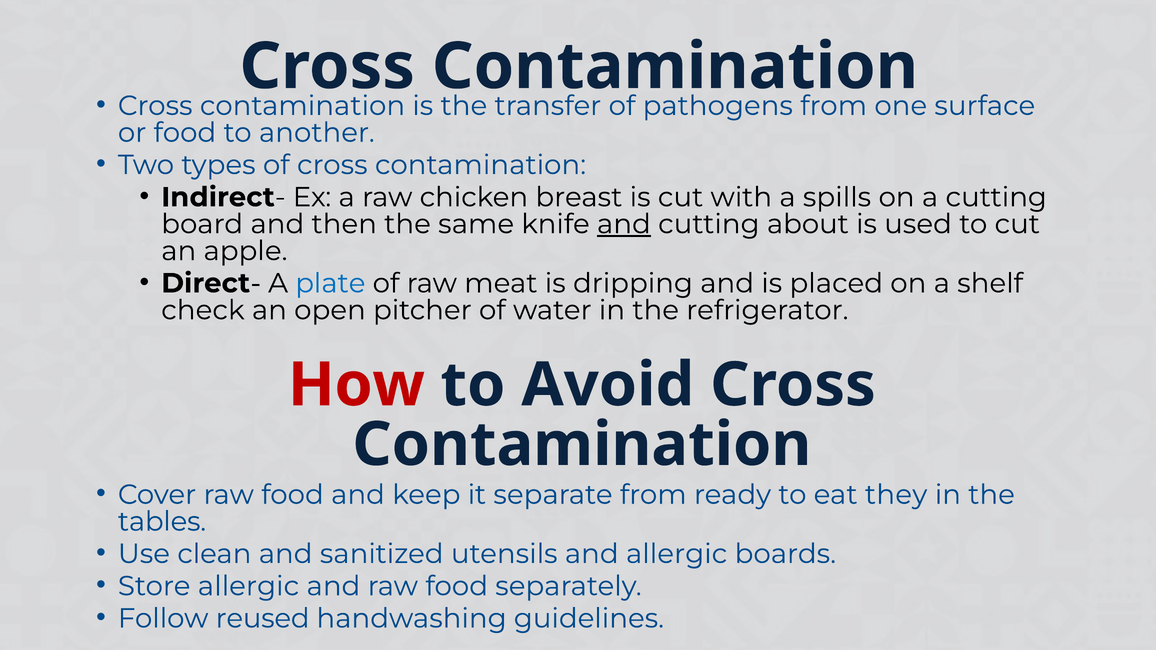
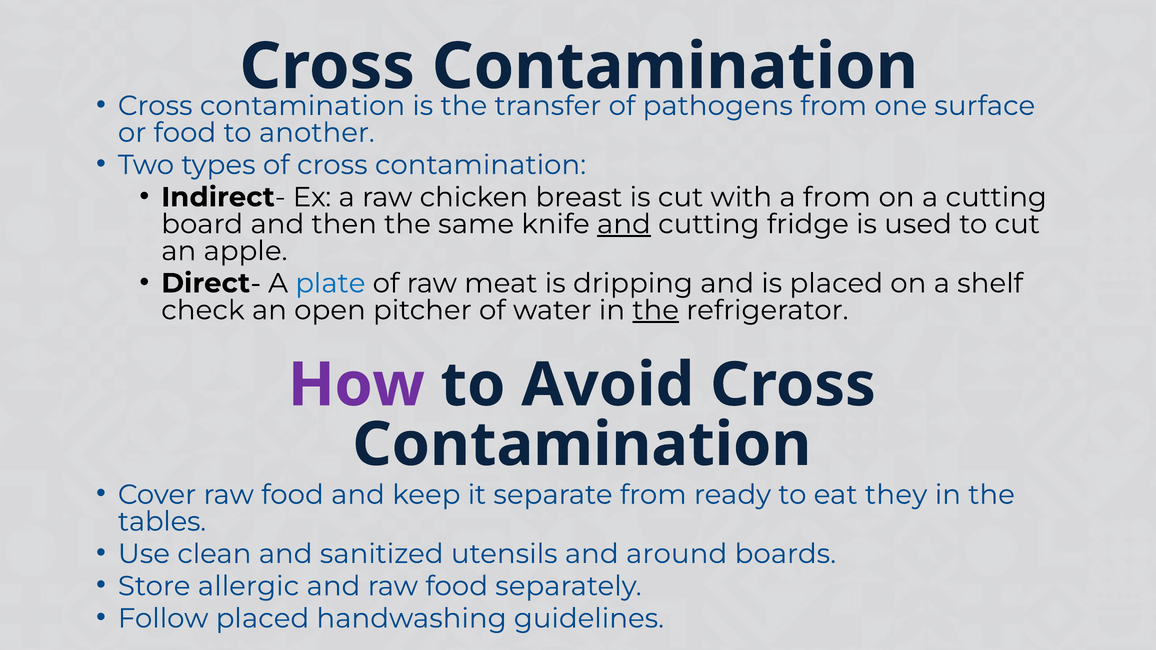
a spills: spills -> from (837, 197)
about: about -> fridge (808, 224)
the underline: none -> present (656, 310)
How colour: red -> purple (356, 385)
and allergic: allergic -> around (677, 554)
Follow reused: reused -> placed (262, 619)
